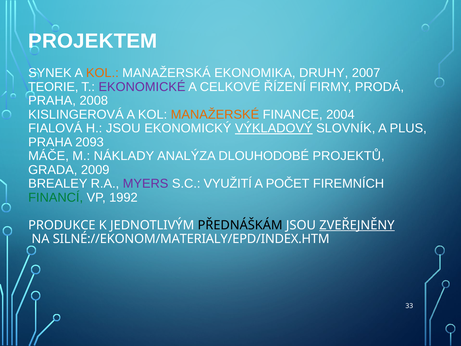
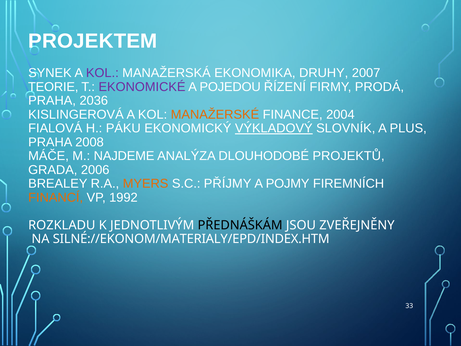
KOL colour: orange -> purple (102, 73)
CELKOVÉ: CELKOVÉ -> POJEDOU (230, 87)
2008: 2008 -> 2036 (94, 101)
H JSOU: JSOU -> PÁKU (123, 128)
2093: 2093 -> 2008 (90, 142)
NÁKLADY: NÁKLADY -> NAJDEME (124, 156)
2009: 2009 -> 2006 (95, 170)
MYERS colour: purple -> orange (146, 184)
VYUŽITÍ: VYUŽITÍ -> PŘÍJMY (228, 184)
POČET: POČET -> POJMY (288, 184)
FINANCÍ colour: green -> orange (56, 197)
PRODUKCE: PRODUKCE -> ROZKLADU (62, 225)
ZVEŘEJNĚNY underline: present -> none (357, 225)
